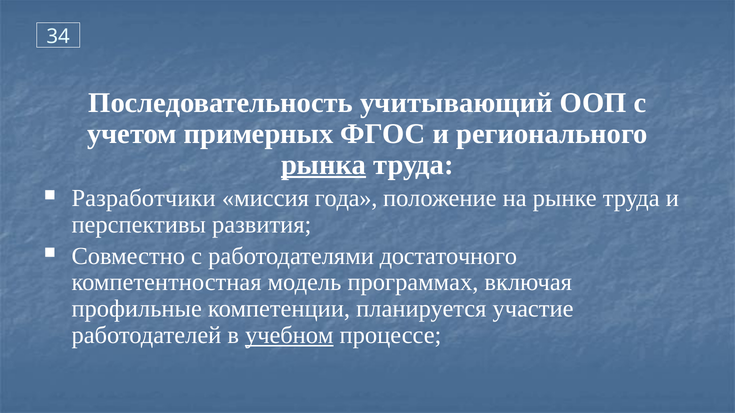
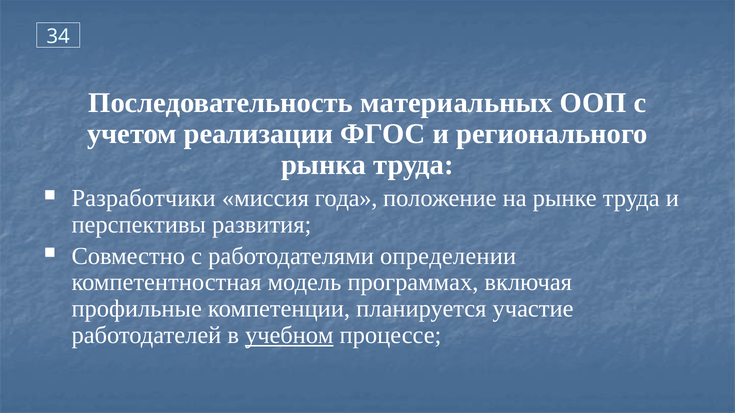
учитывающий: учитывающий -> материальных (456, 103)
примерных: примерных -> реализации (259, 134)
рынка underline: present -> none (324, 165)
достаточного: достаточного -> определении (448, 256)
